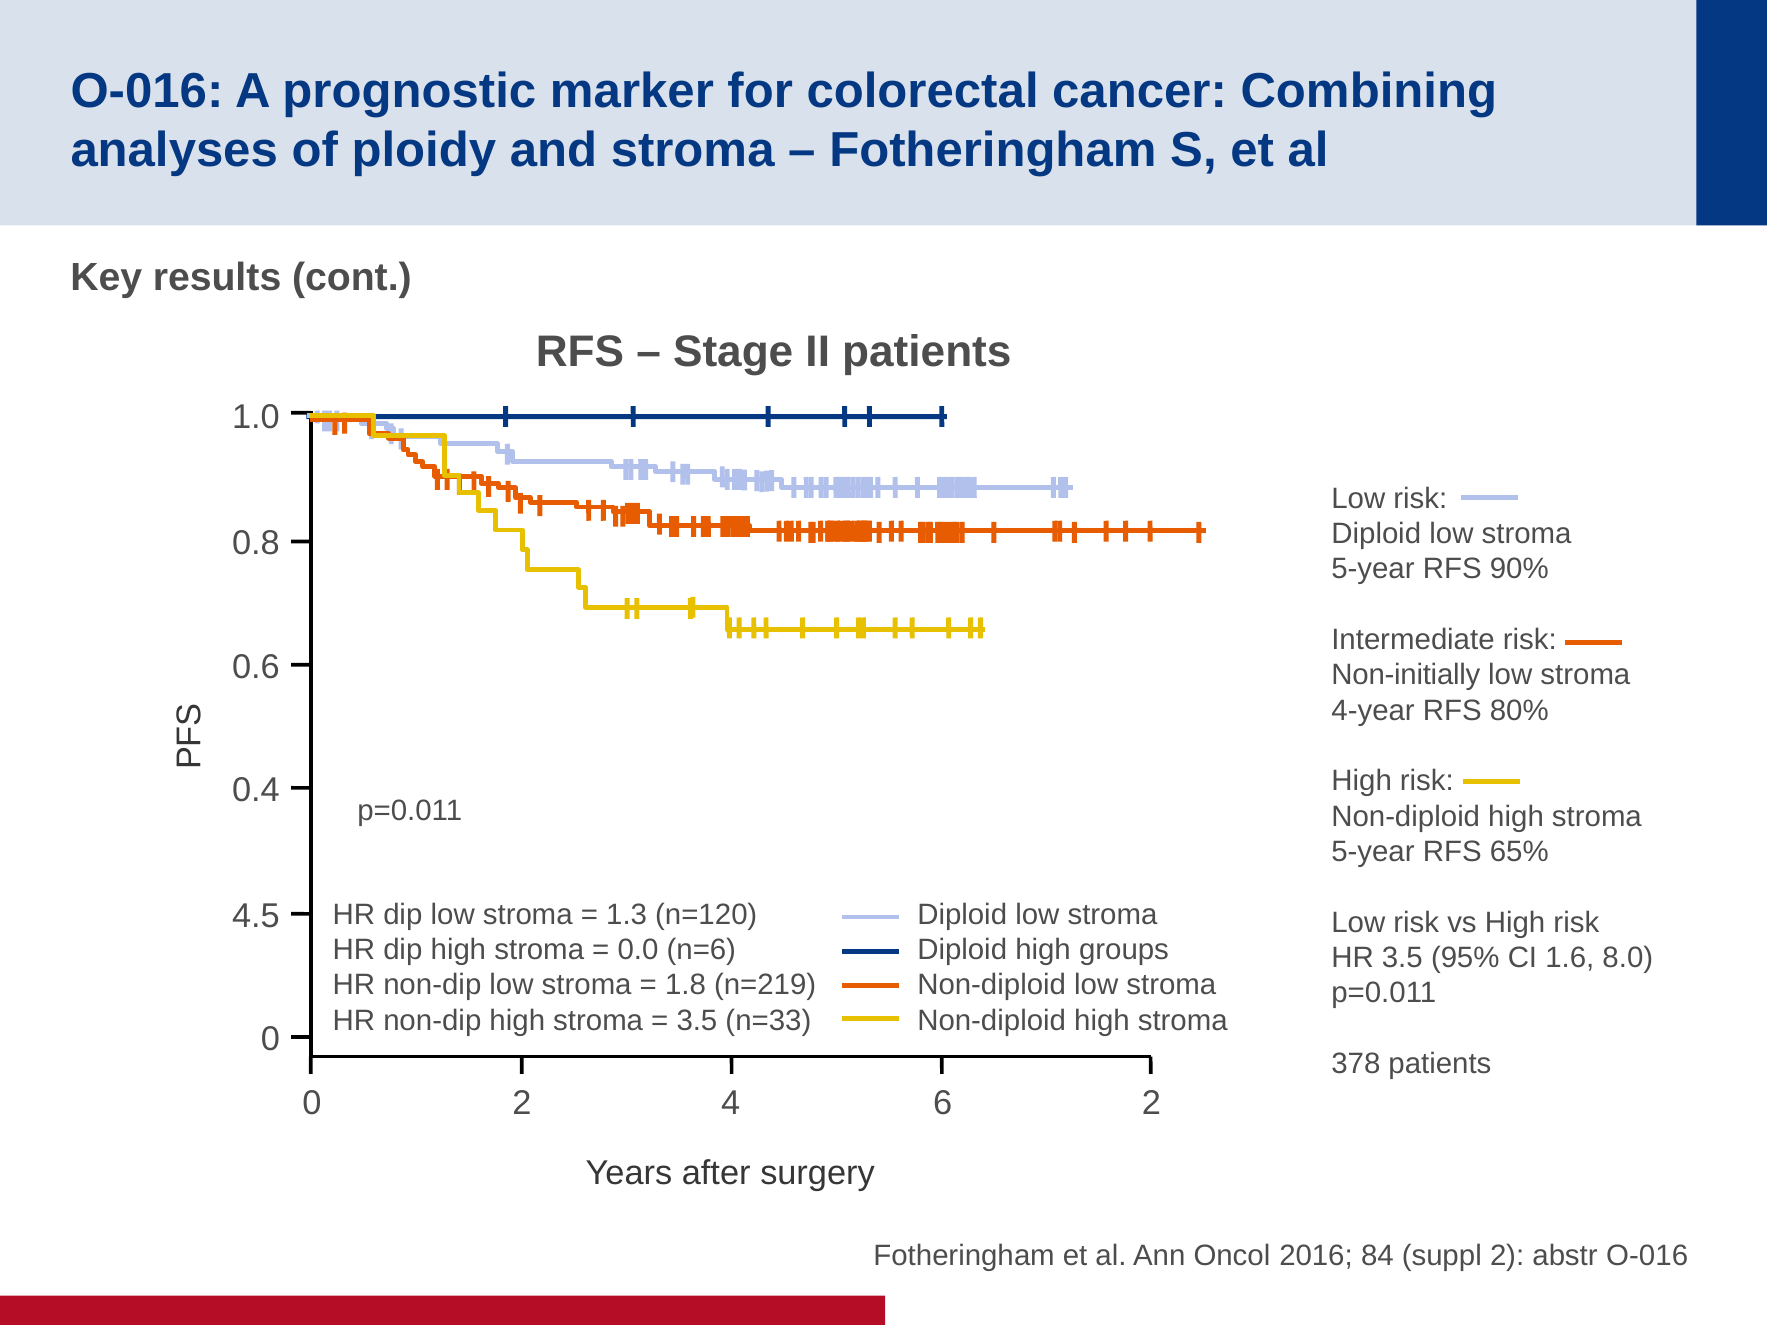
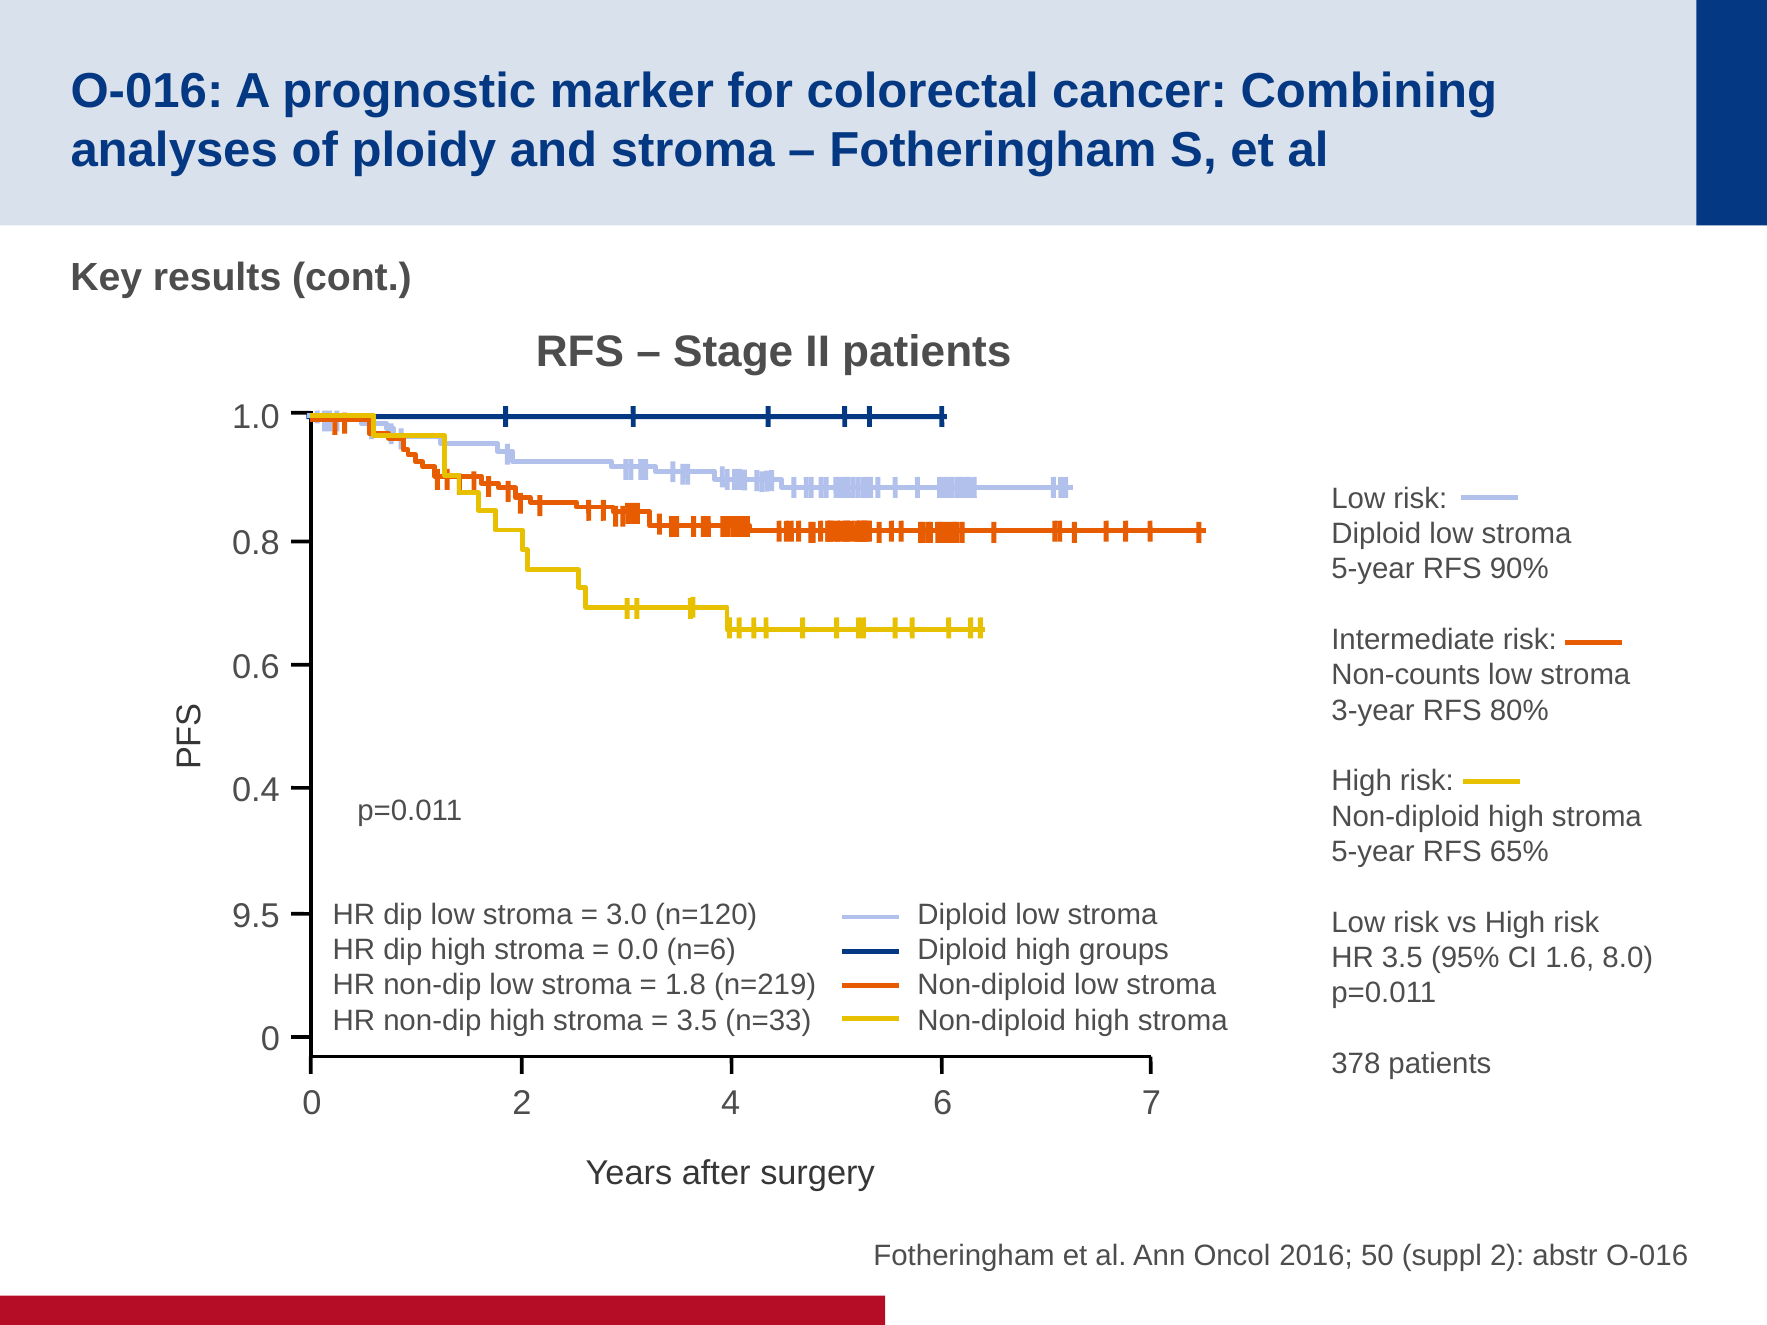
Non-initially: Non-initially -> Non-counts (1406, 675)
4-year: 4-year -> 3-year (1373, 711)
4.5: 4.5 -> 9.5 (256, 916)
1.3: 1.3 -> 3.0 (627, 915)
6 2: 2 -> 7 (1151, 1103)
84: 84 -> 50 (1377, 1256)
